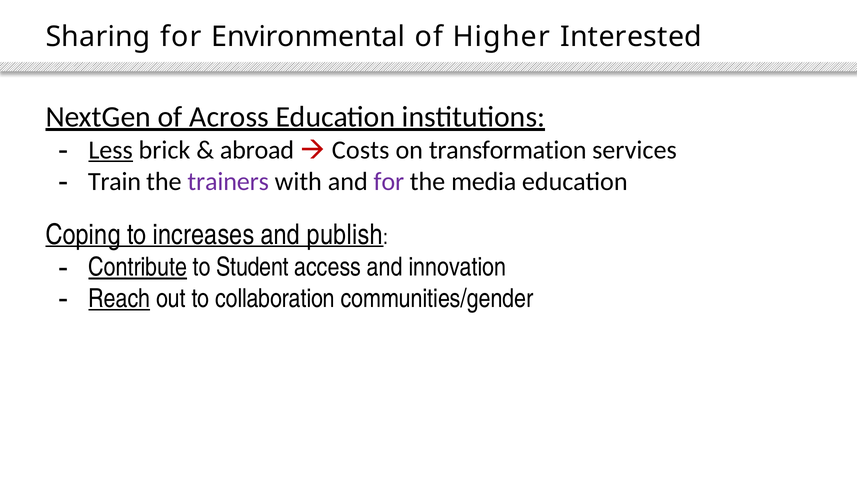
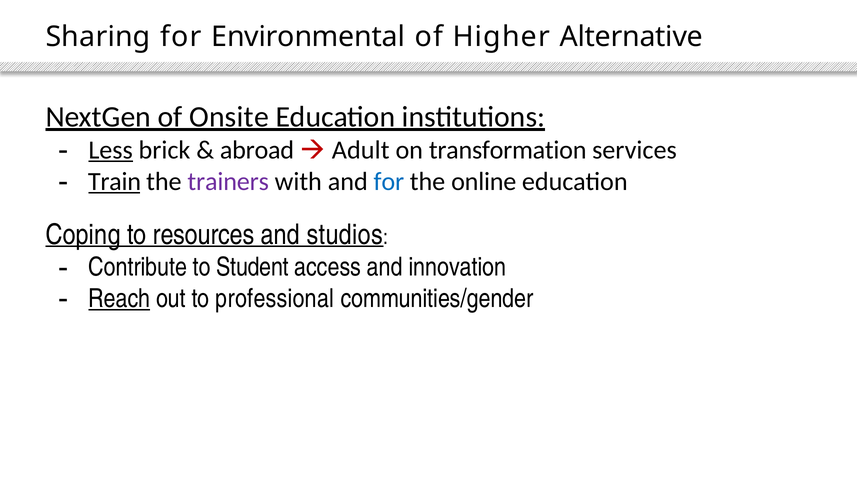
Interested: Interested -> Alternative (631, 37)
Across: Across -> Onsite (229, 117)
Costs: Costs -> Adult (361, 150)
Train underline: none -> present (114, 182)
for colour: purple -> blue (389, 182)
media: media -> online (484, 182)
increases: increases -> resources (204, 235)
publish: publish -> studios (345, 235)
Contribute underline: present -> none (138, 267)
collaboration: collaboration -> professional (275, 299)
